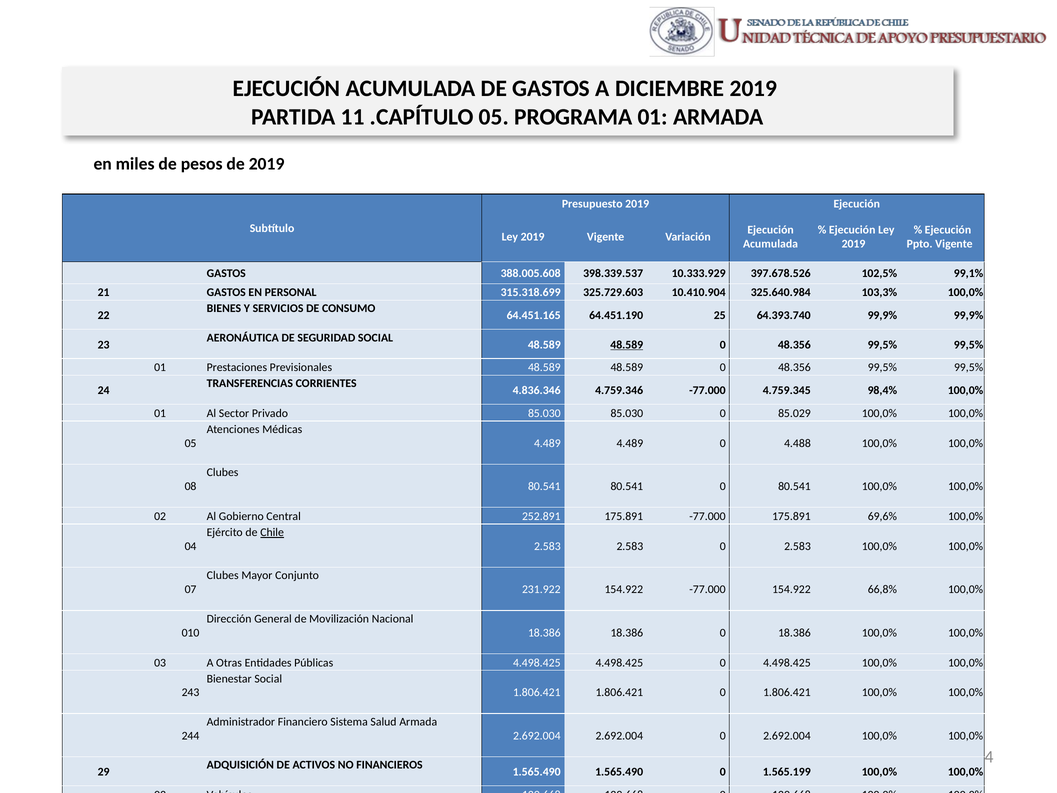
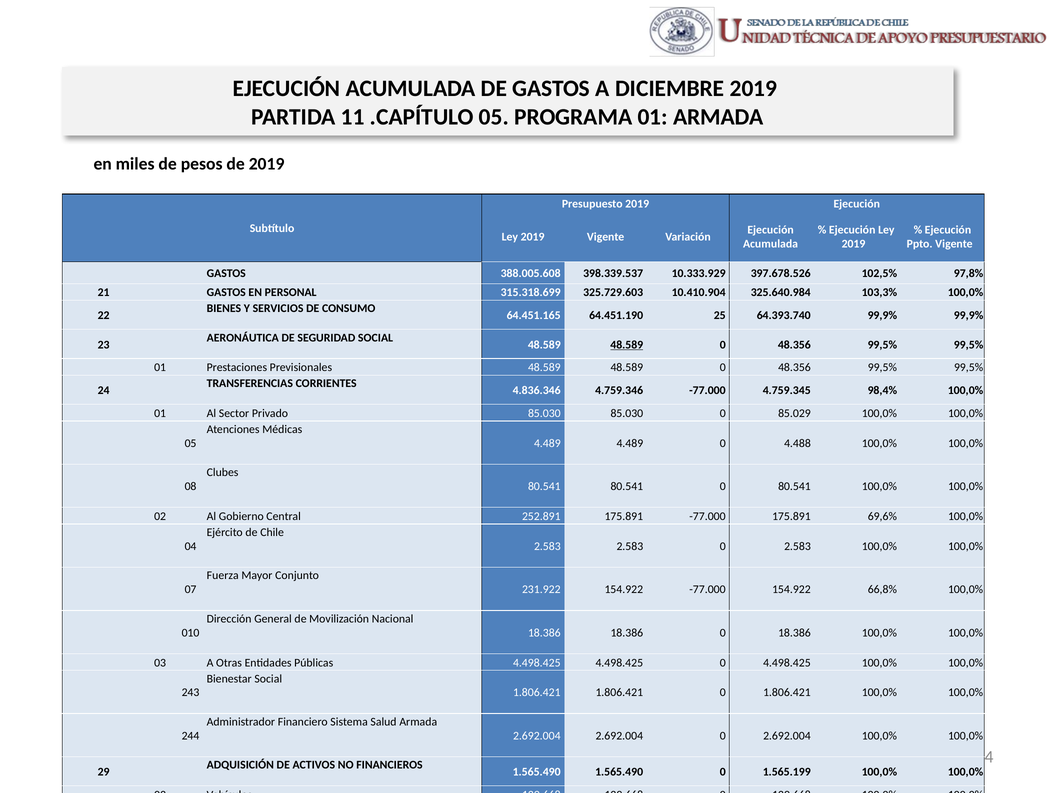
99,1%: 99,1% -> 97,8% (969, 273)
Chile underline: present -> none (272, 532)
Clubes: Clubes -> Fuerza (223, 575)
